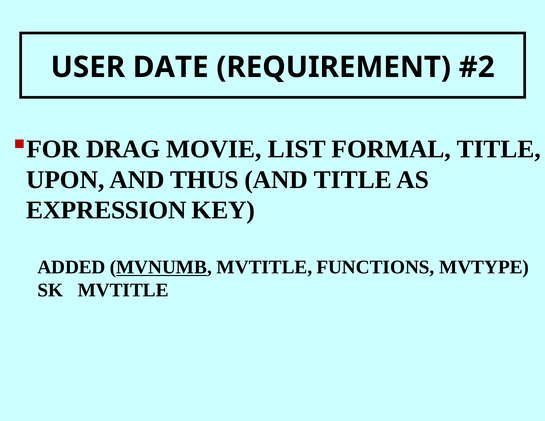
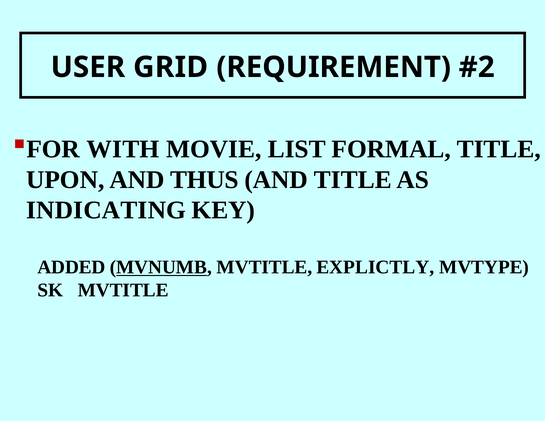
DATE: DATE -> GRID (171, 67)
DRAG: DRAG -> WITH (123, 149)
EXPRESSION: EXPRESSION -> INDICATING (106, 210)
FUNCTIONS: FUNCTIONS -> EXPLICTLY (375, 267)
